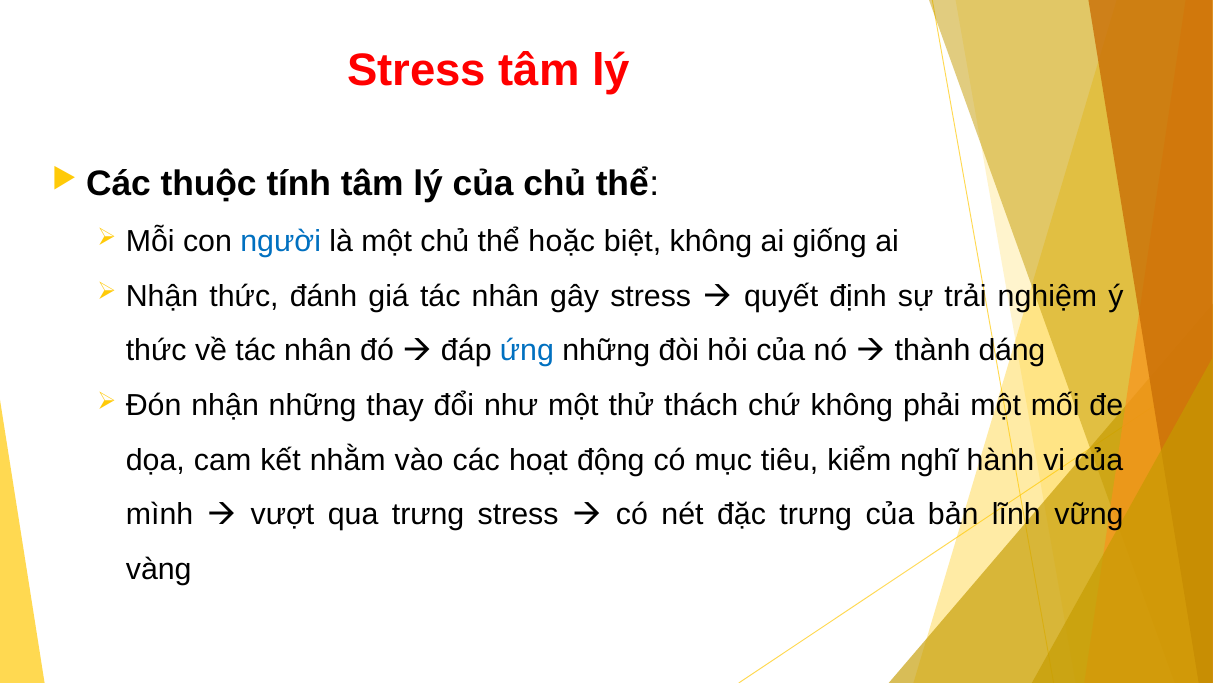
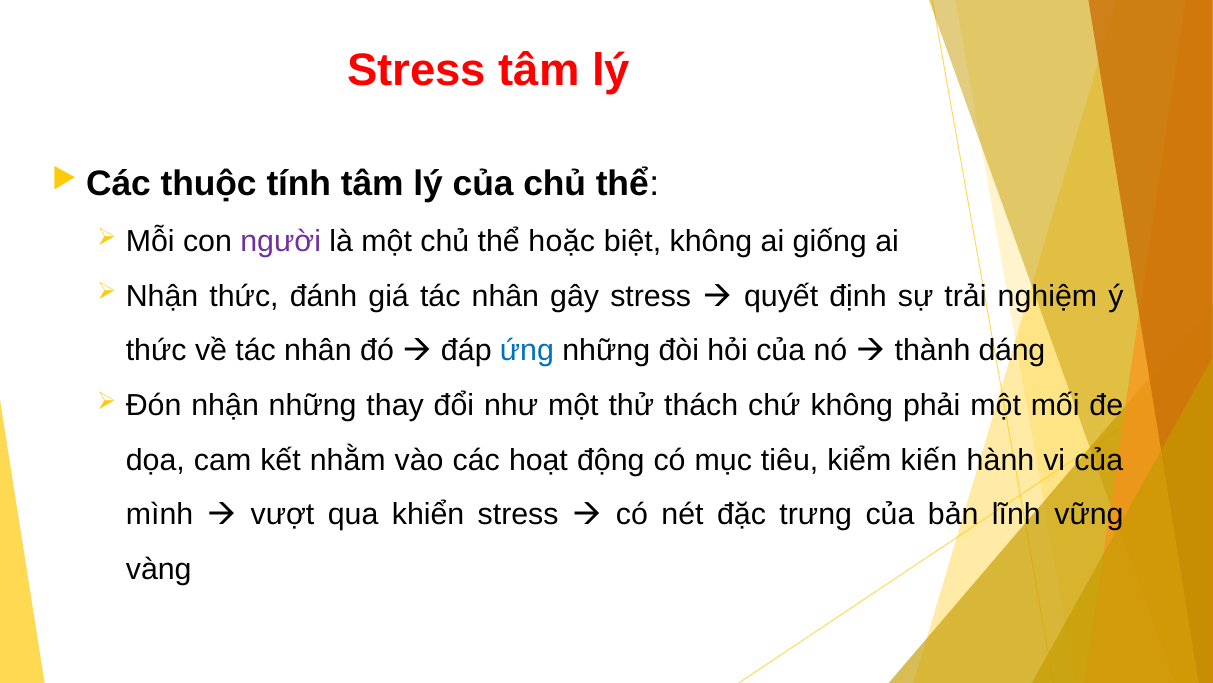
người colour: blue -> purple (281, 241)
nghĩ: nghĩ -> kiến (929, 460)
qua trưng: trưng -> khiển (428, 514)
